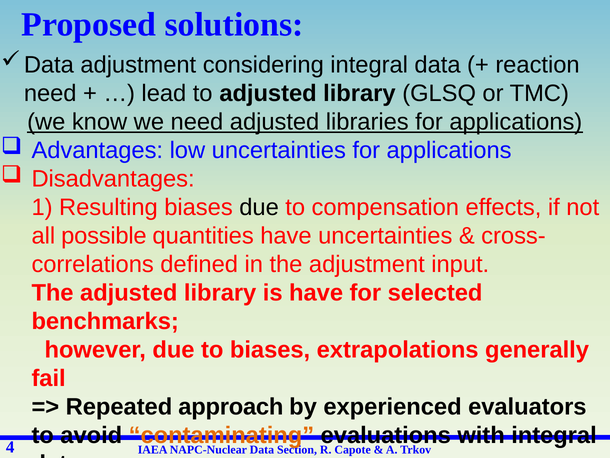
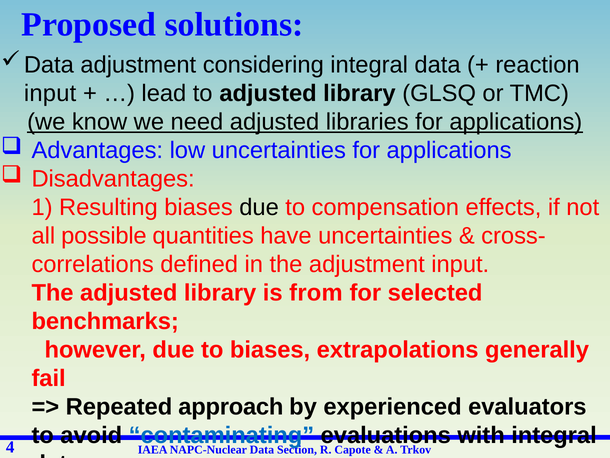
need: need -> input (50, 93)
is have: have -> from (316, 293)
contaminating colour: orange -> blue (221, 435)
